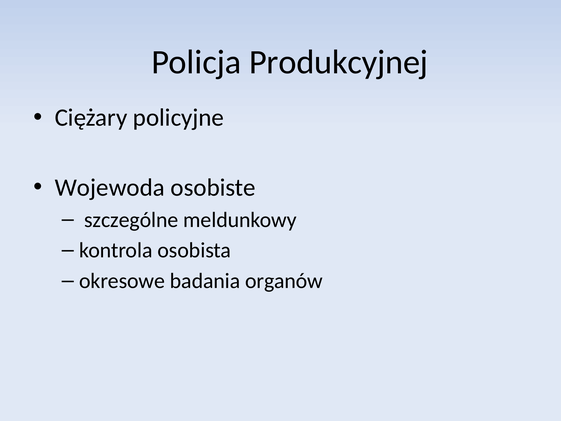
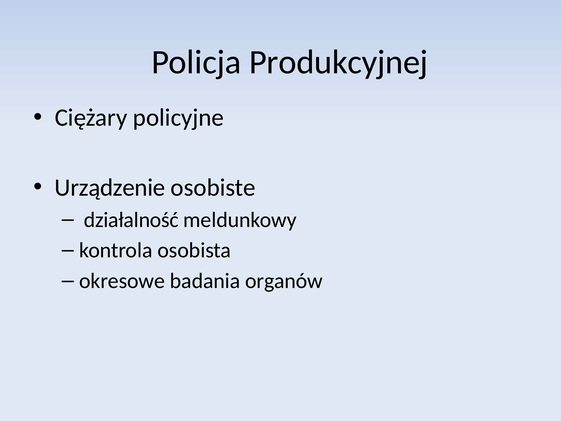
Wojewoda: Wojewoda -> Urządzenie (110, 188)
szczególne: szczególne -> działalność (131, 220)
